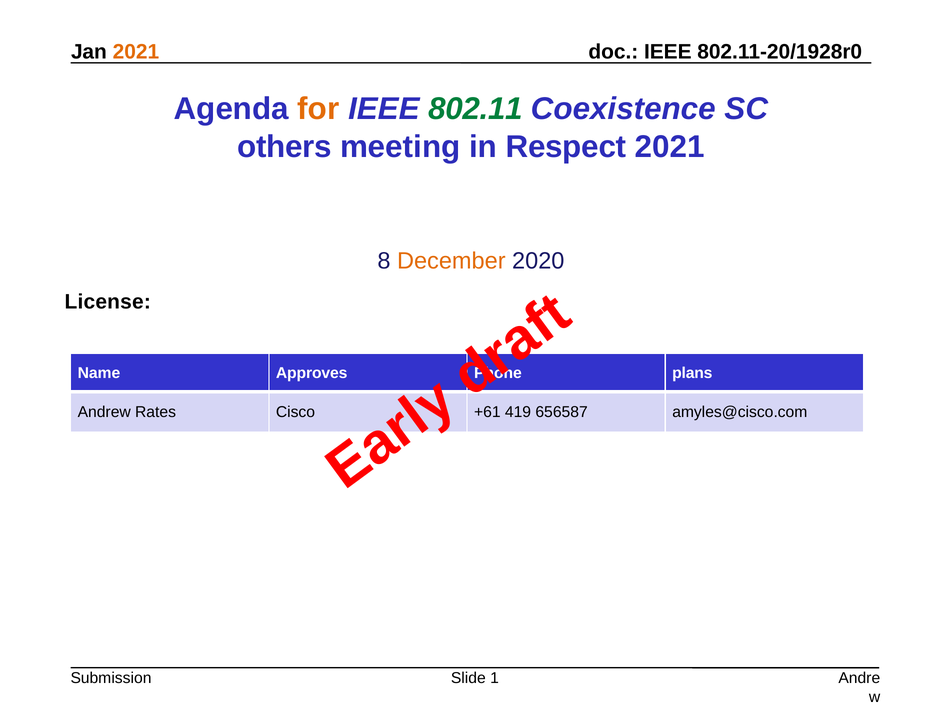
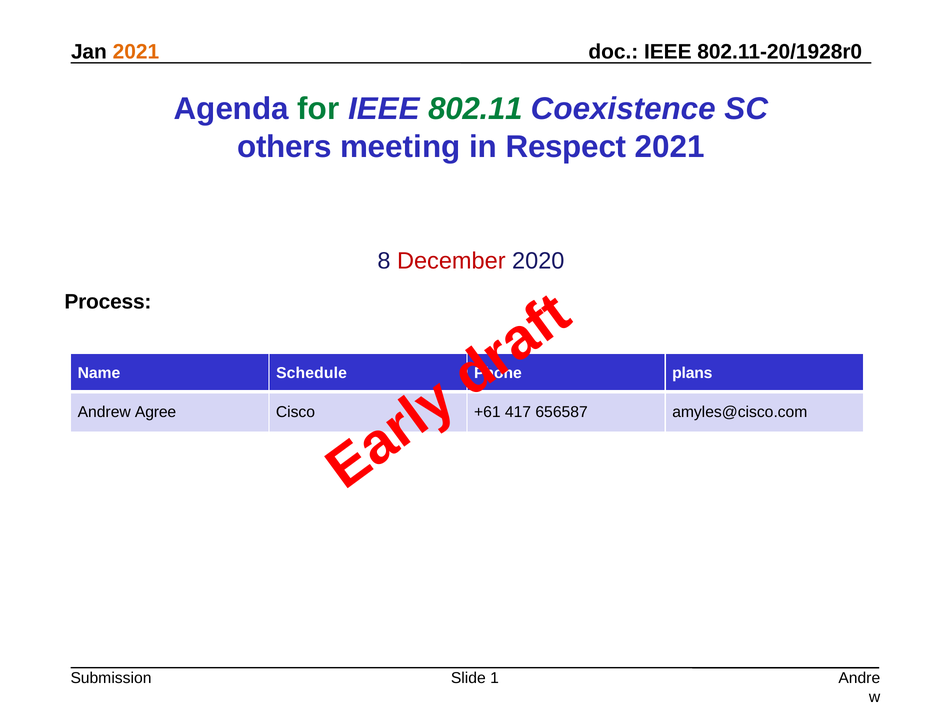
for colour: orange -> green (318, 109)
December colour: orange -> red (451, 261)
License: License -> Process (108, 302)
Approves: Approves -> Schedule (312, 373)
Rates: Rates -> Agree (156, 412)
419: 419 -> 417 (518, 412)
